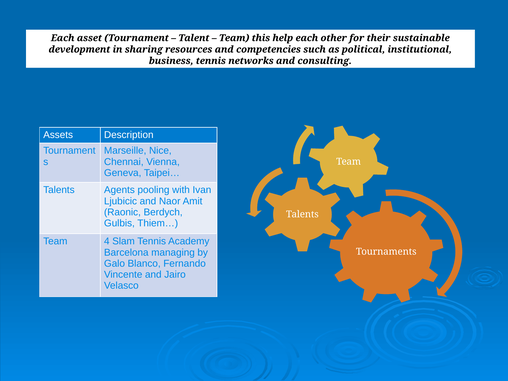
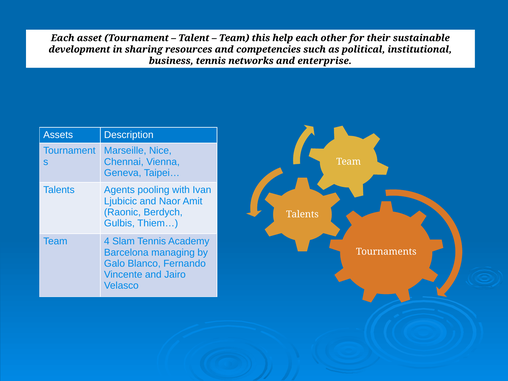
consulting: consulting -> enterprise (325, 61)
